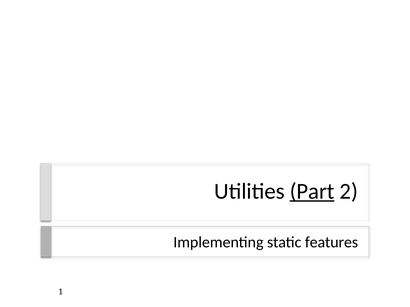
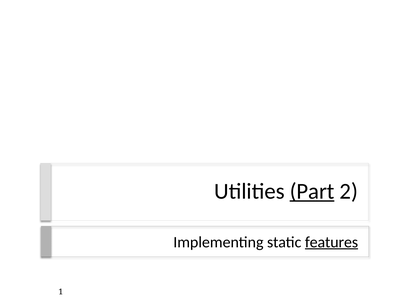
features underline: none -> present (332, 243)
